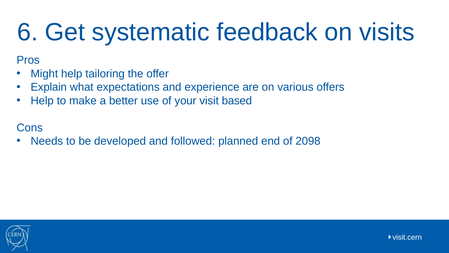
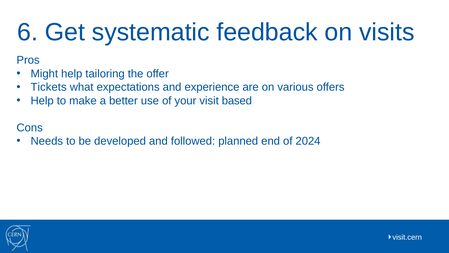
Explain: Explain -> Tickets (49, 87)
2098: 2098 -> 2024 (308, 141)
